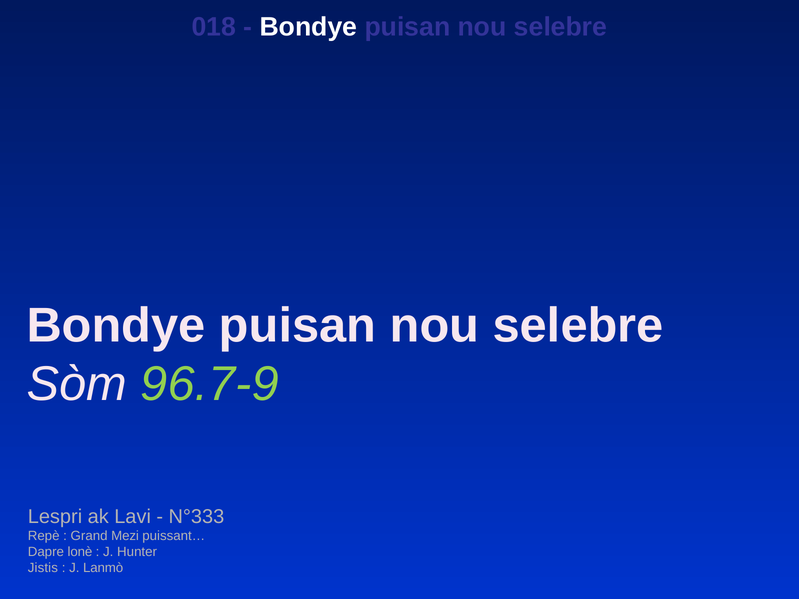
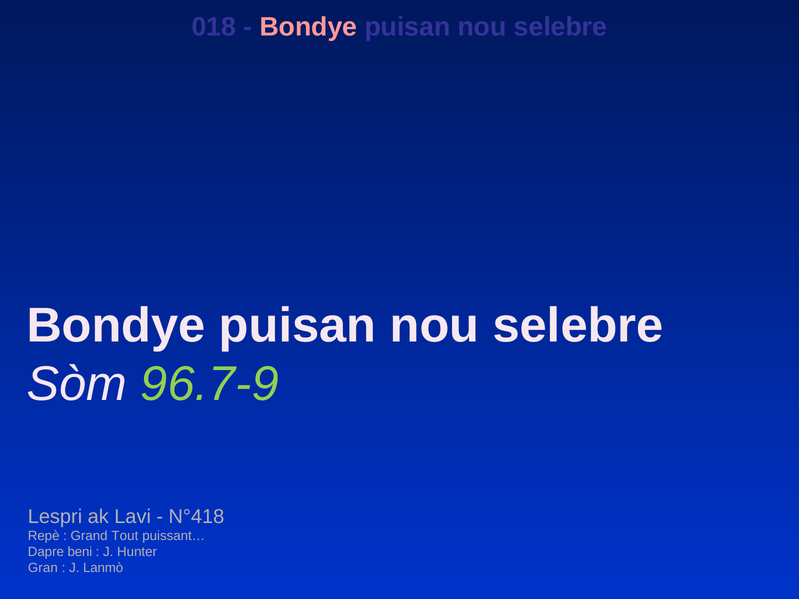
Bondye colour: white -> pink (308, 27)
N°333: N°333 -> N°418 (196, 517)
Mezi: Mezi -> Tout (125, 536)
lonè: lonè -> beni (80, 552)
Jistis: Jistis -> Gran (43, 568)
